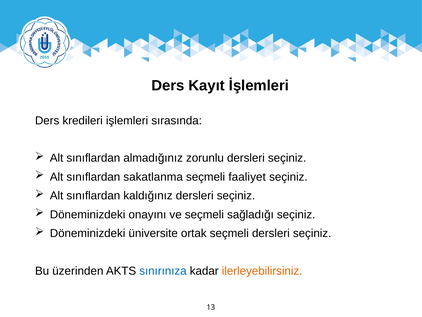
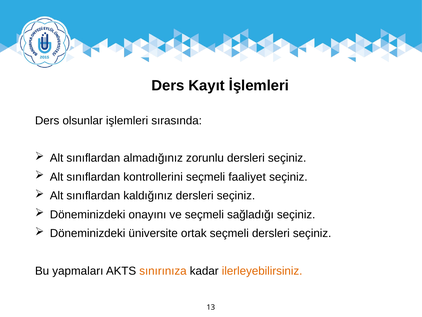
kredileri: kredileri -> olsunlar (83, 120)
sakatlanma: sakatlanma -> kontrollerini (153, 177)
üzerinden: üzerinden -> yapmaları (78, 271)
sınırınıza colour: blue -> orange (163, 271)
